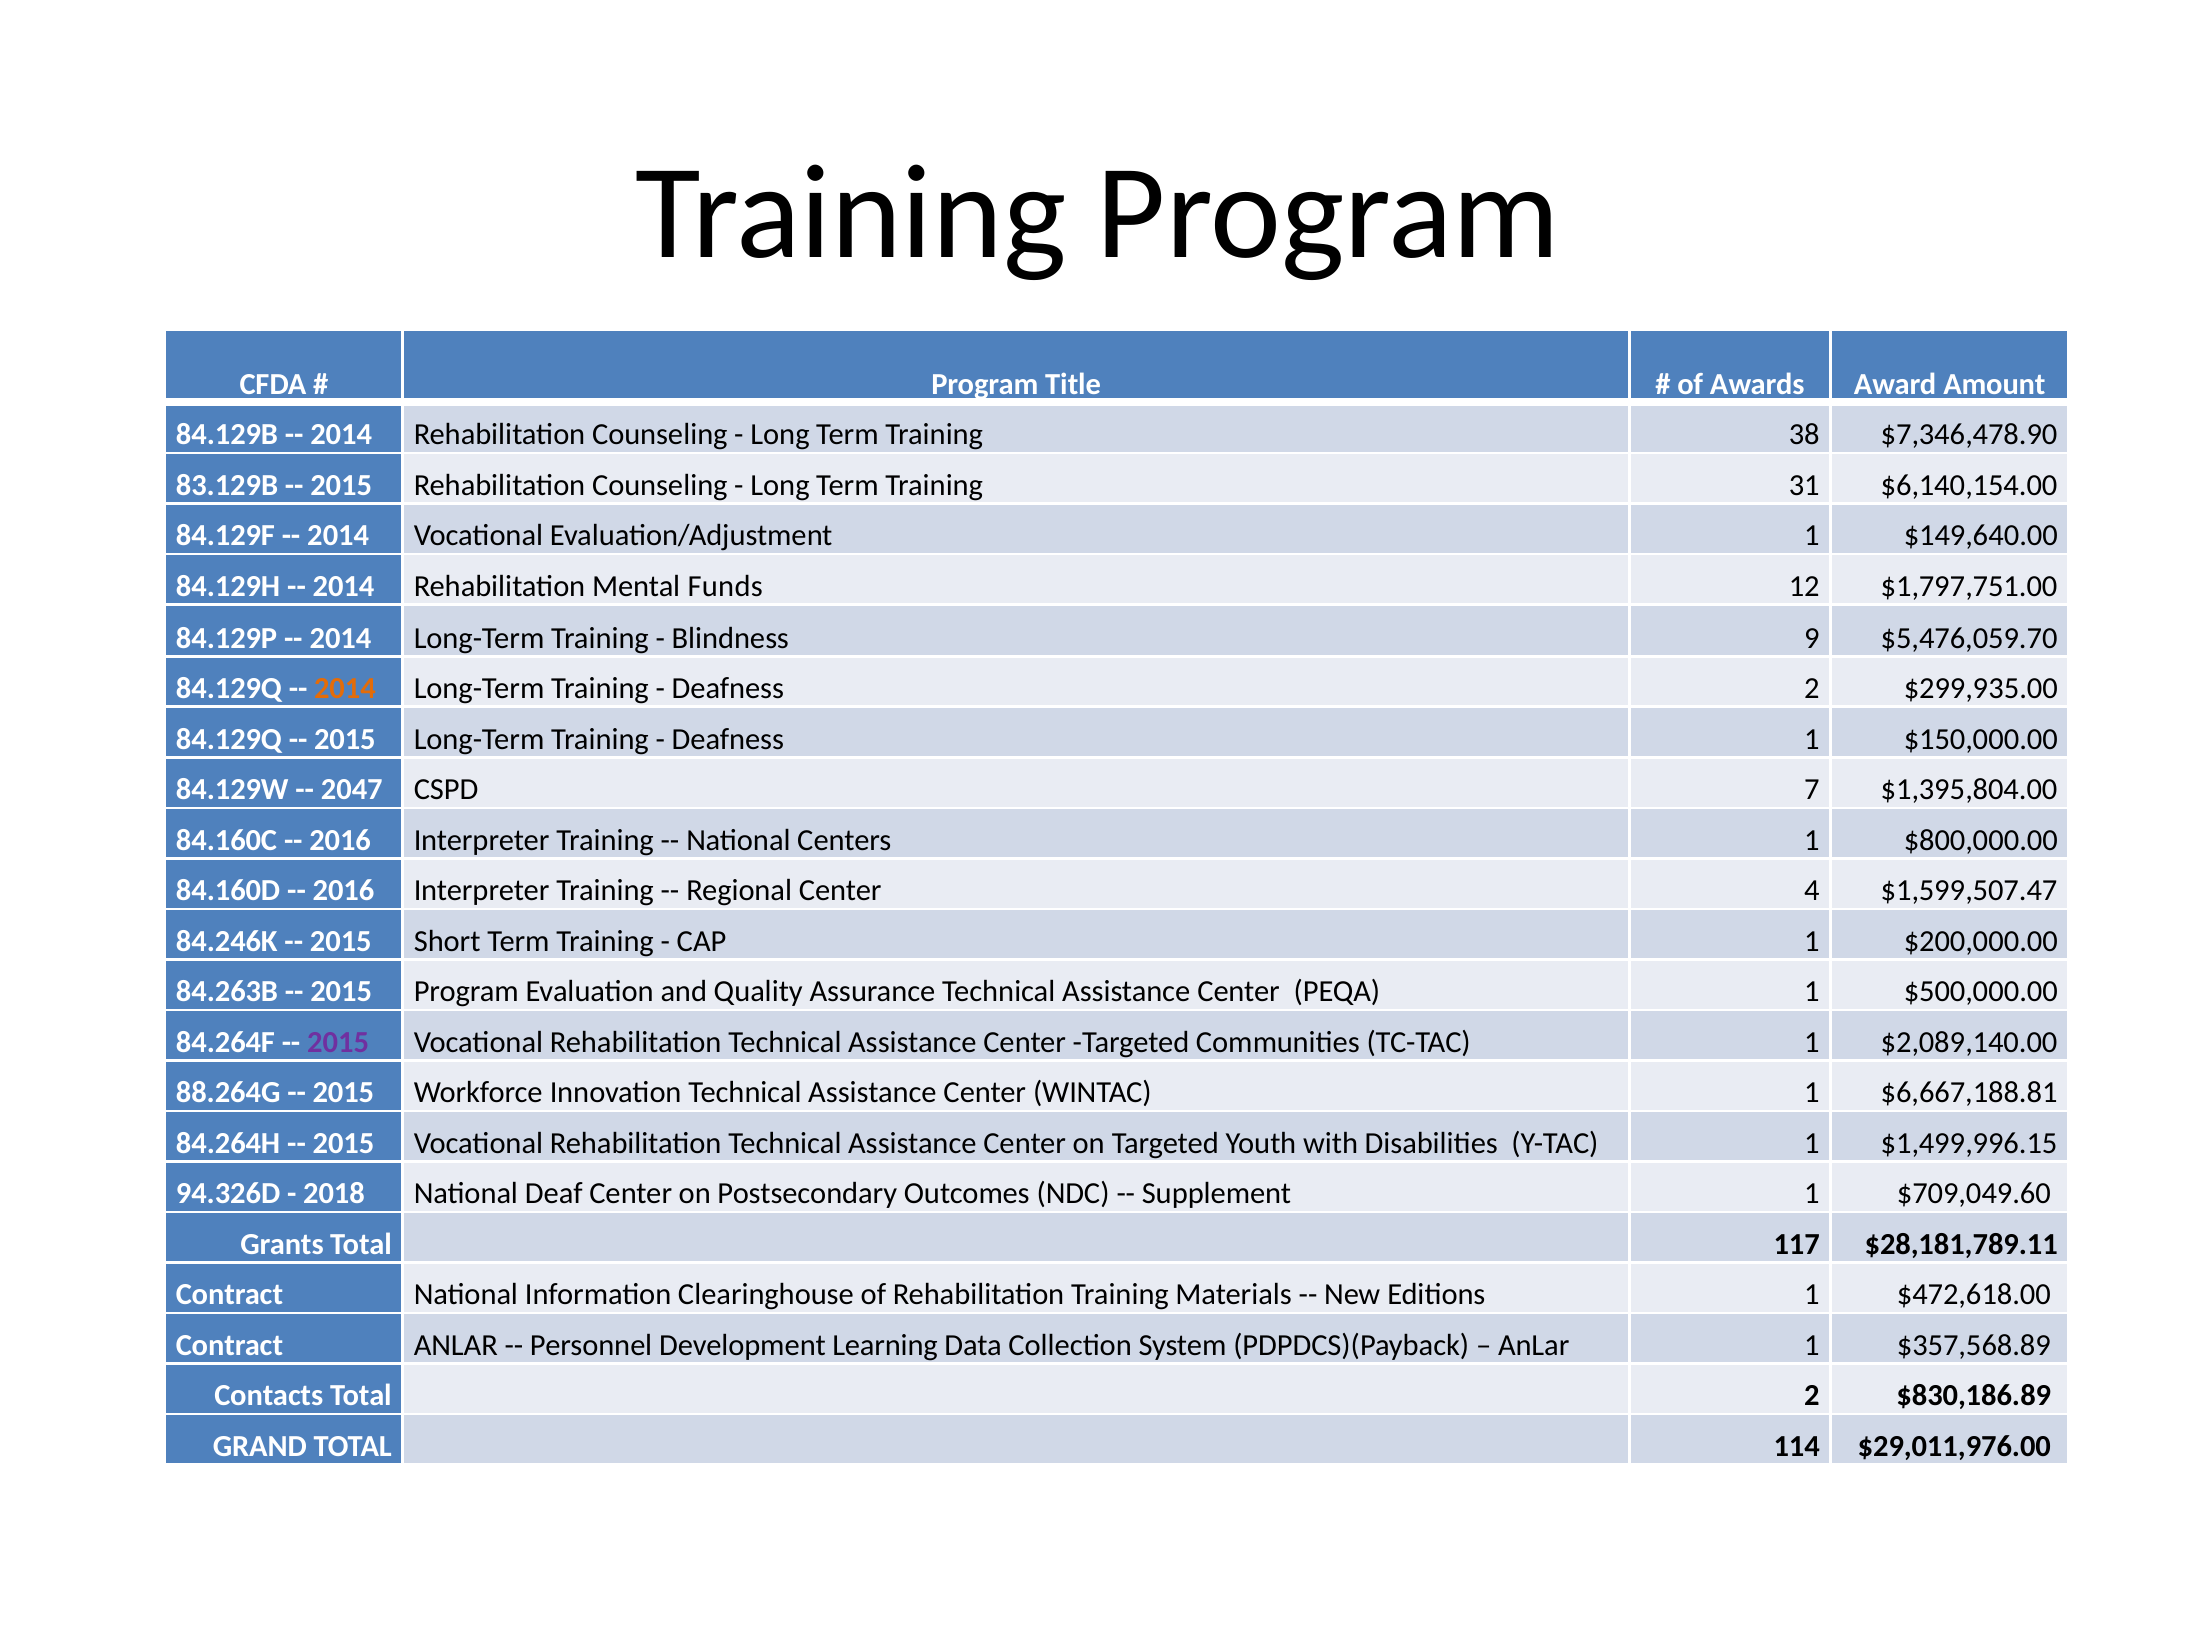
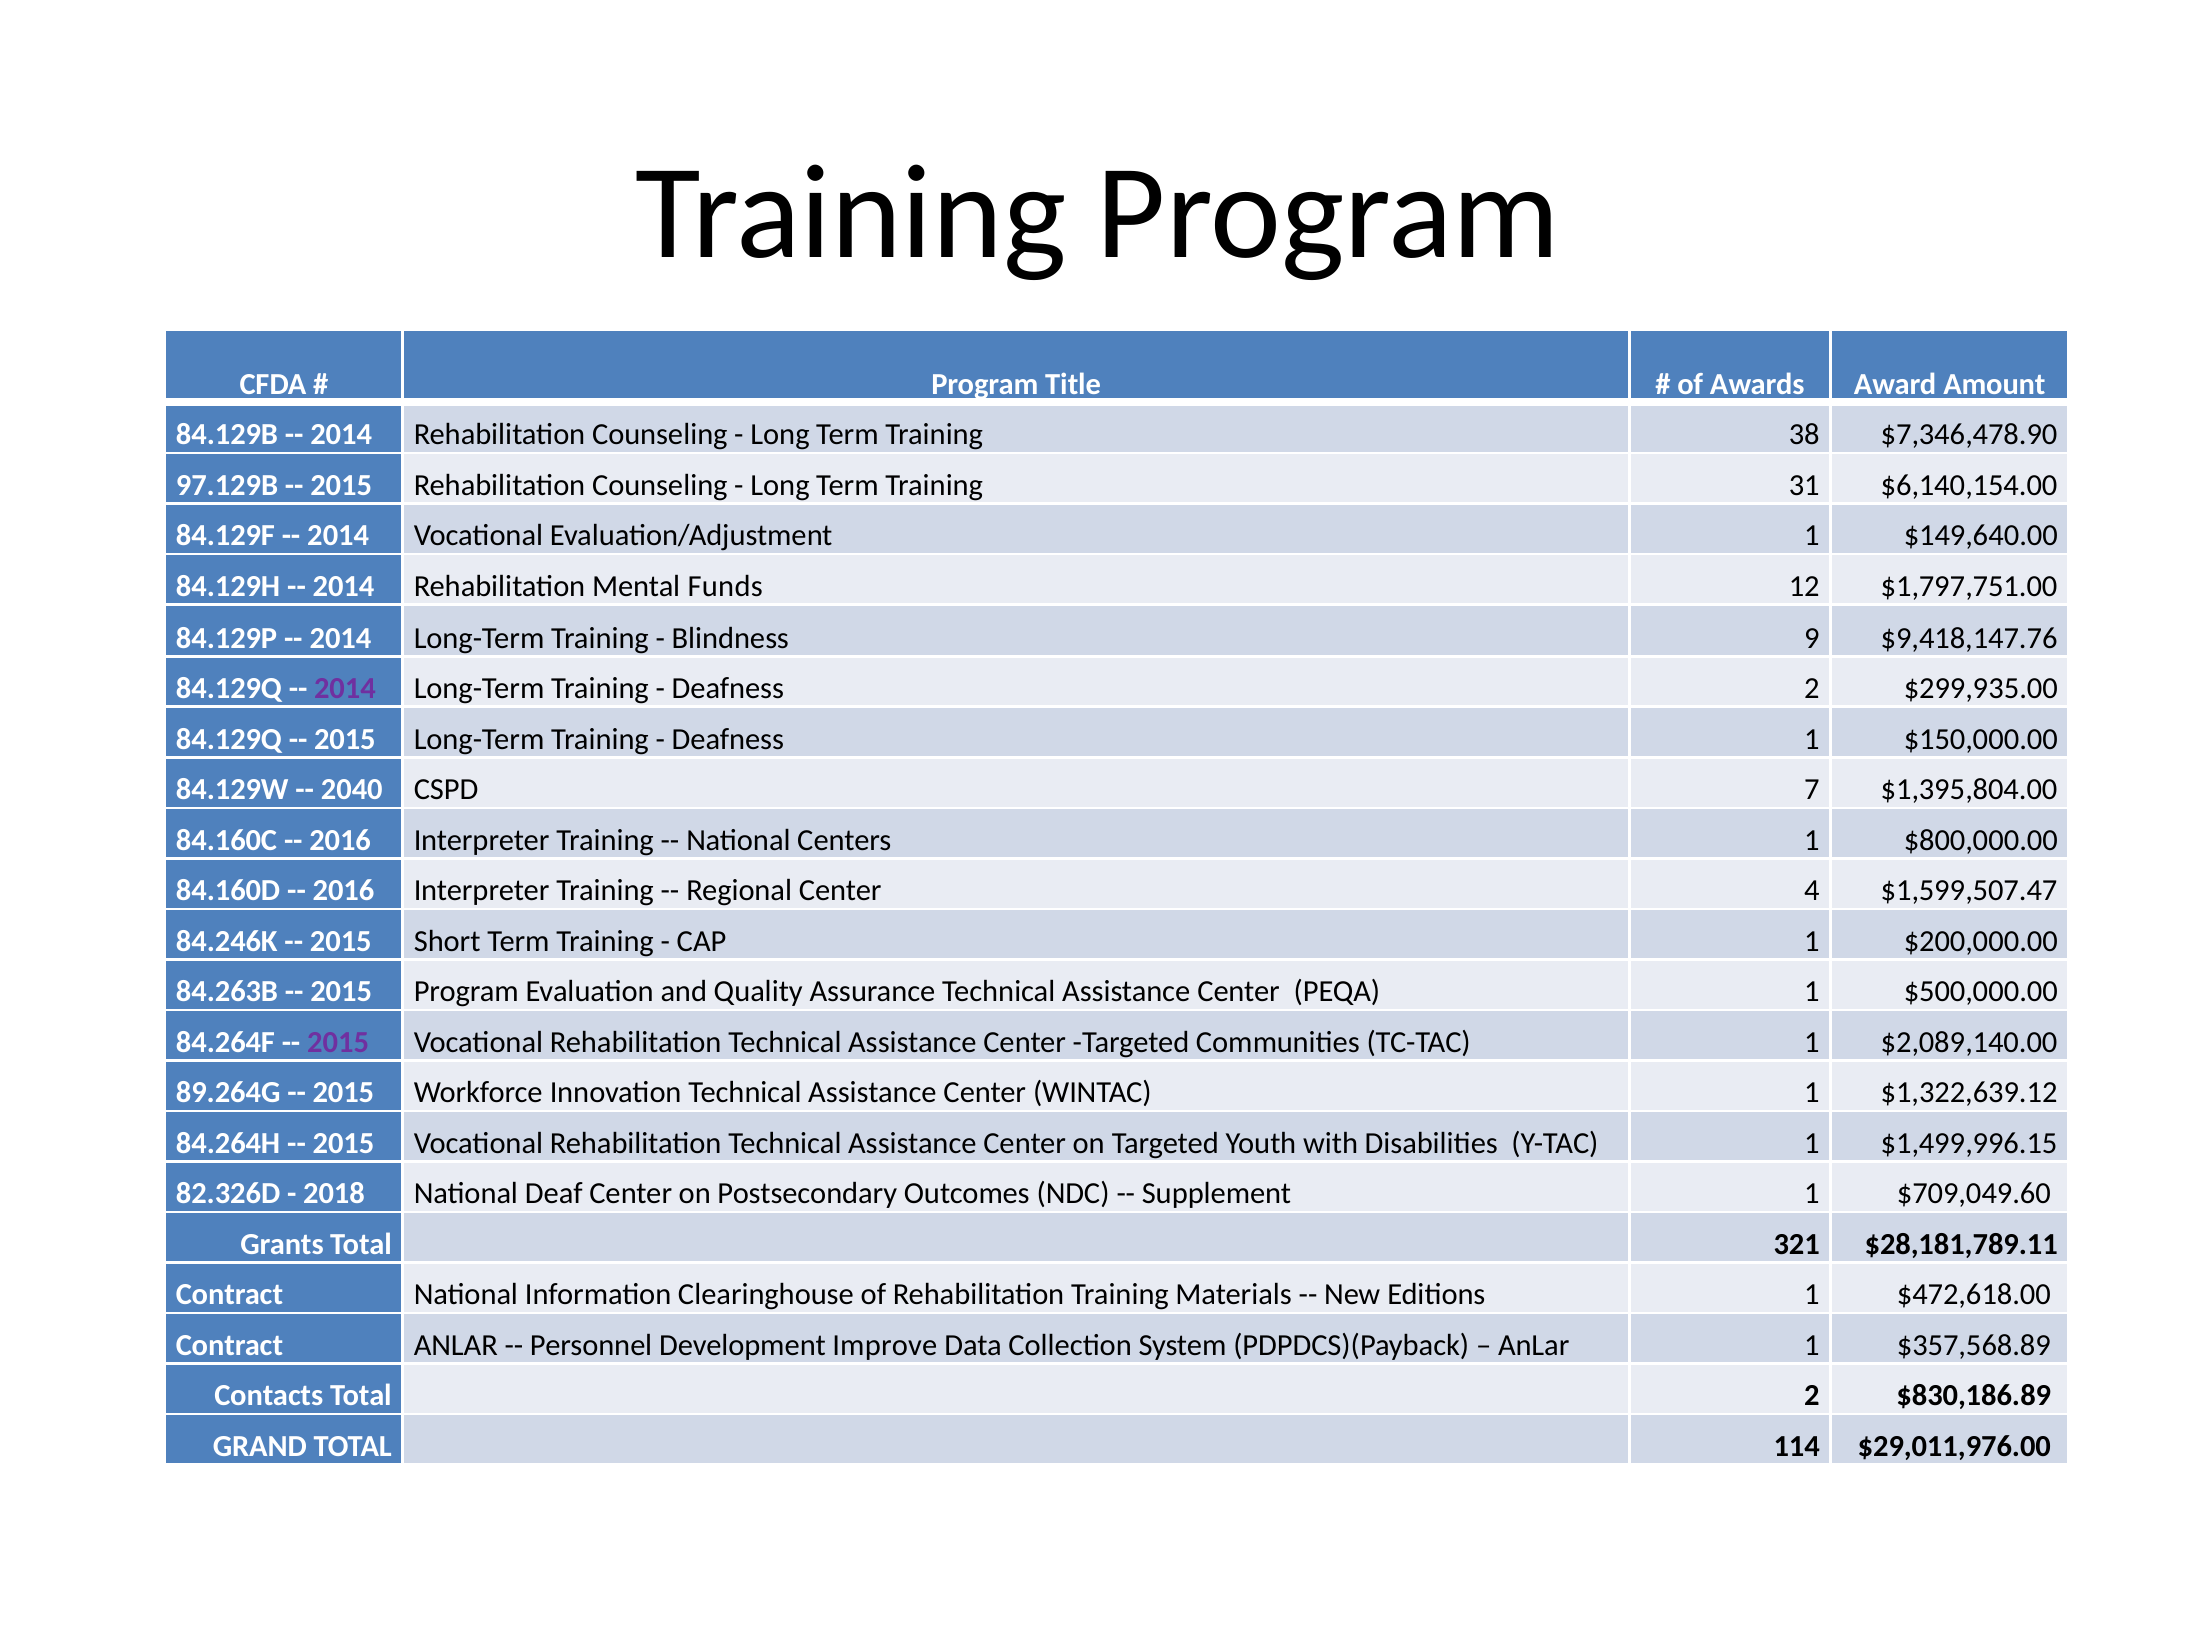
83.129B: 83.129B -> 97.129B (227, 485)
$5,476,059.70: $5,476,059.70 -> $9,418,147.76 (1969, 638)
2014 colour: orange -> purple (345, 688)
2047: 2047 -> 2040 (352, 789)
88.264G: 88.264G -> 89.264G (228, 1093)
$6,667,188.81: $6,667,188.81 -> $1,322,639.12 (1969, 1093)
94.326D: 94.326D -> 82.326D (228, 1194)
117: 117 -> 321 (1797, 1244)
Learning: Learning -> Improve (885, 1345)
